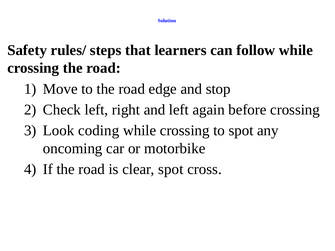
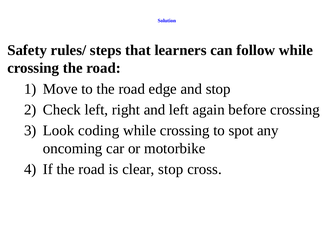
clear spot: spot -> stop (171, 169)
